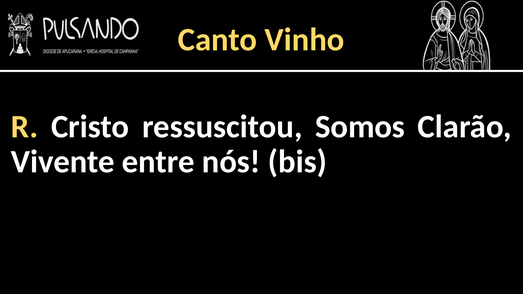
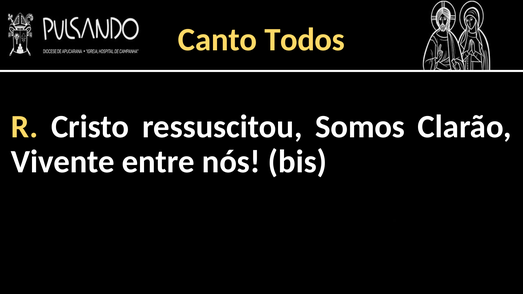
Vinho: Vinho -> Todos (305, 40)
